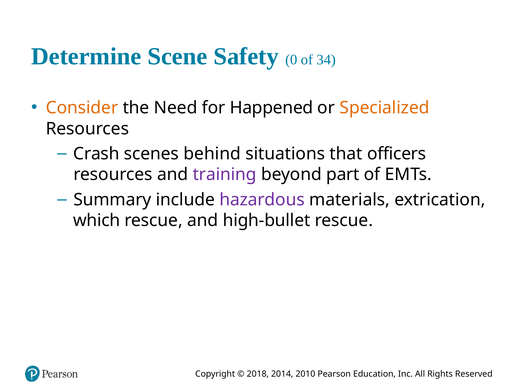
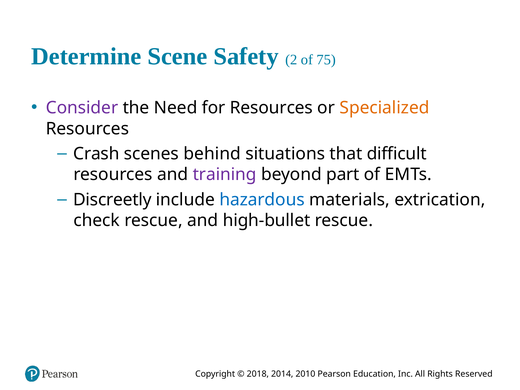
0: 0 -> 2 (291, 60)
34: 34 -> 75 (326, 60)
Consider colour: orange -> purple (82, 108)
for Happened: Happened -> Resources (271, 108)
officers: officers -> difficult (397, 154)
Summary: Summary -> Discreetly (112, 200)
hazardous colour: purple -> blue (262, 200)
which: which -> check (97, 220)
